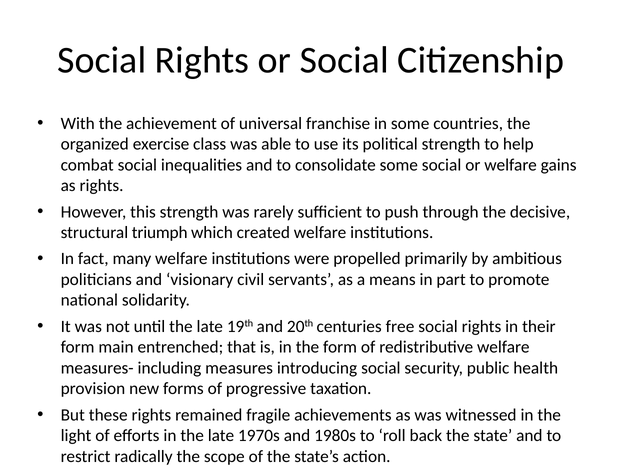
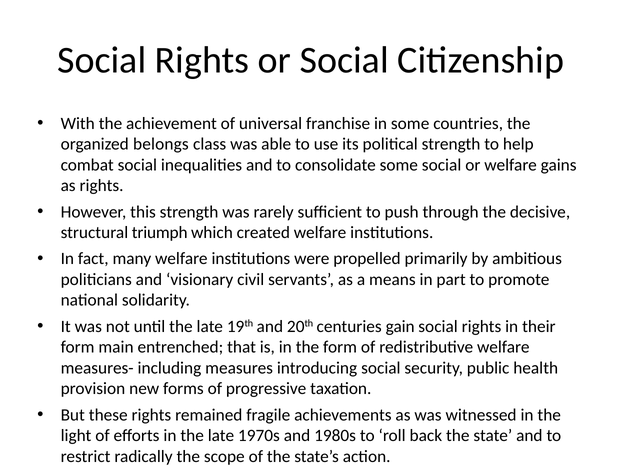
exercise: exercise -> belongs (161, 144)
free: free -> gain (400, 327)
